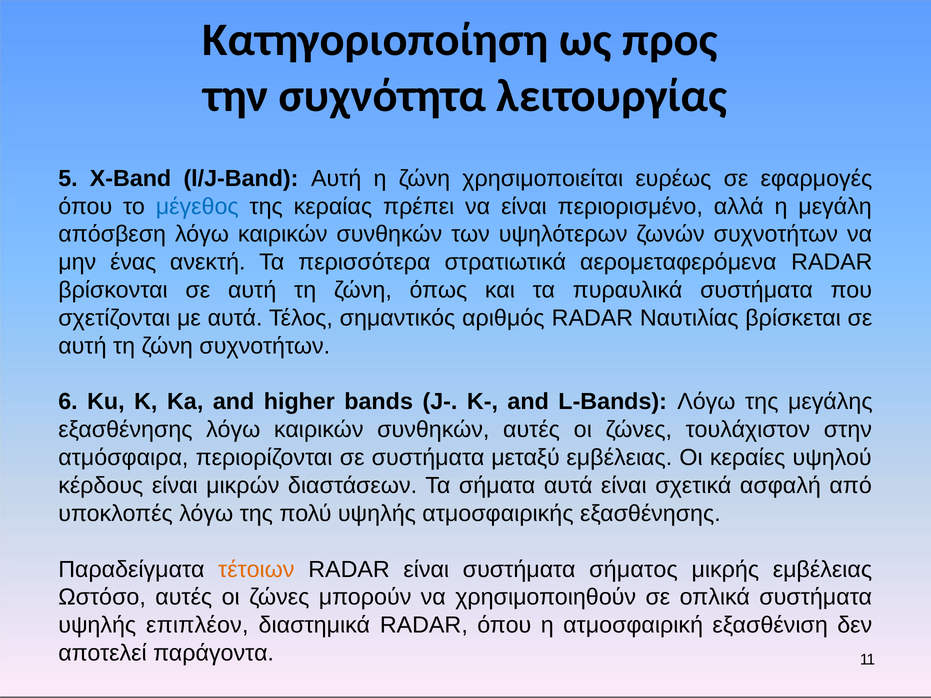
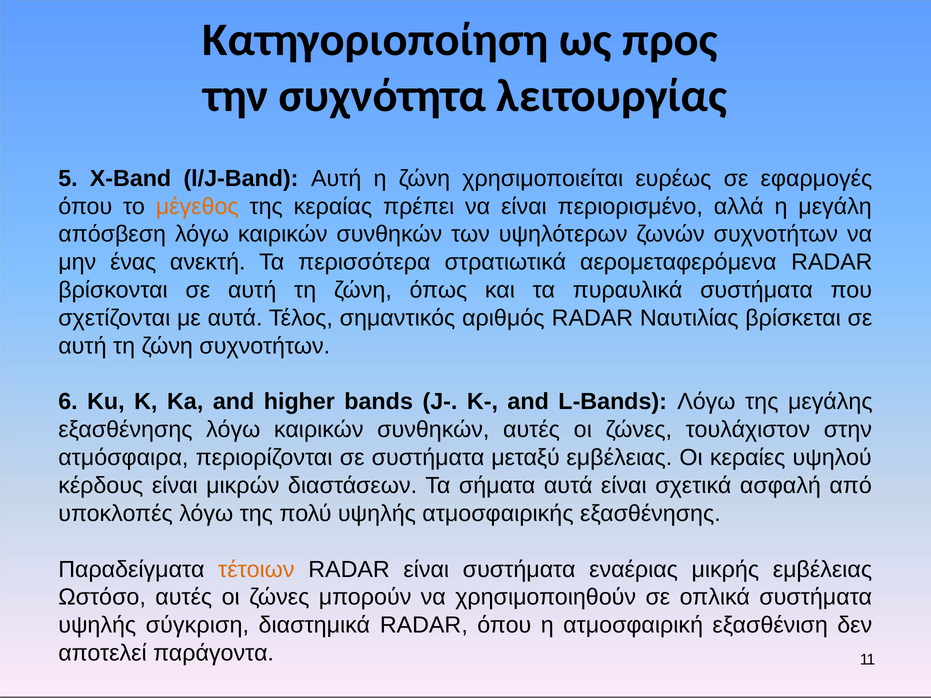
μέγεθος colour: blue -> orange (197, 206)
σήματος: σήματος -> εναέριας (634, 570)
επιπλέον: επιπλέον -> σύγκριση (197, 625)
